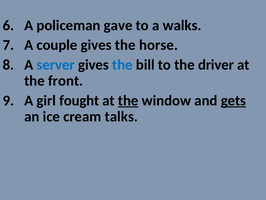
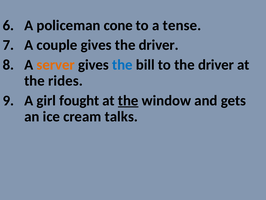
gave: gave -> cone (118, 25)
walks: walks -> tense (182, 25)
horse: horse -> driver (159, 45)
server colour: blue -> orange (56, 65)
front: front -> rides (66, 81)
gets underline: present -> none (233, 100)
